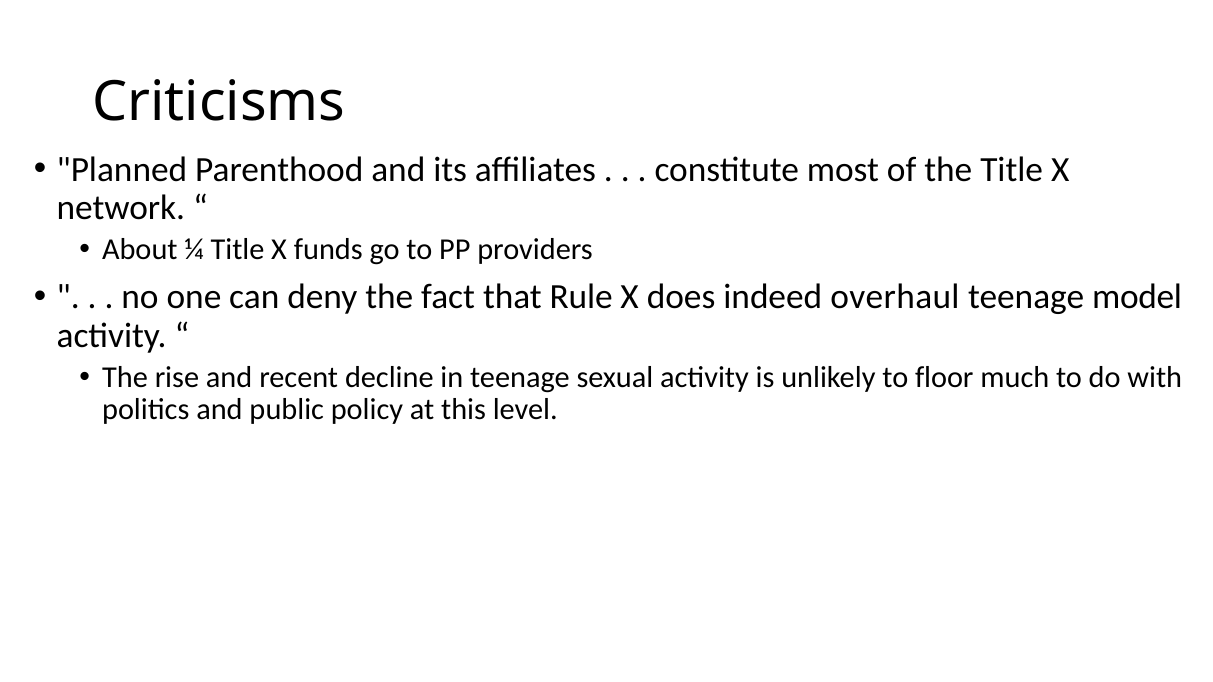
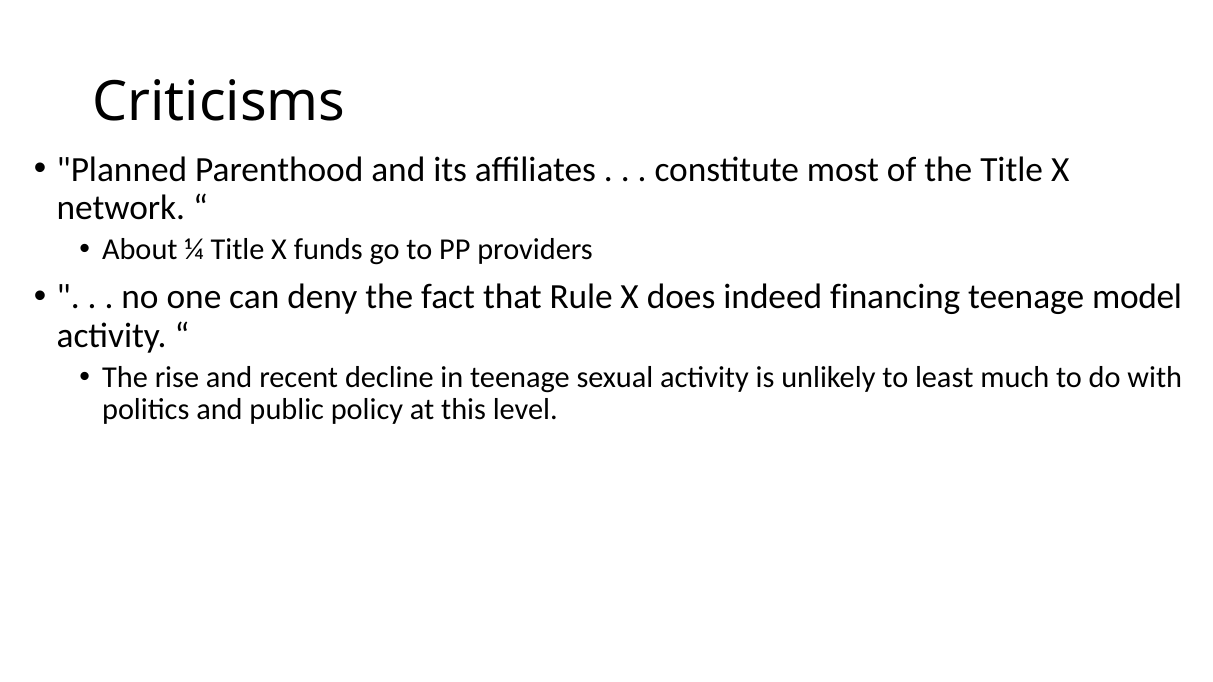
overhaul: overhaul -> financing (895, 297)
floor: floor -> least (944, 377)
